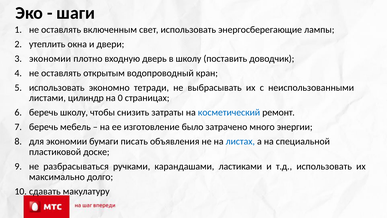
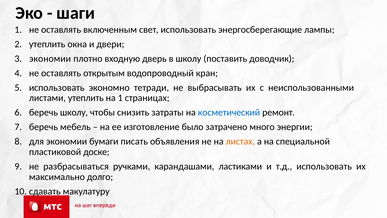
листами цилиндр: цилиндр -> утеплить (86, 98)
на 0: 0 -> 1 (120, 98)
листах colour: blue -> orange (240, 141)
